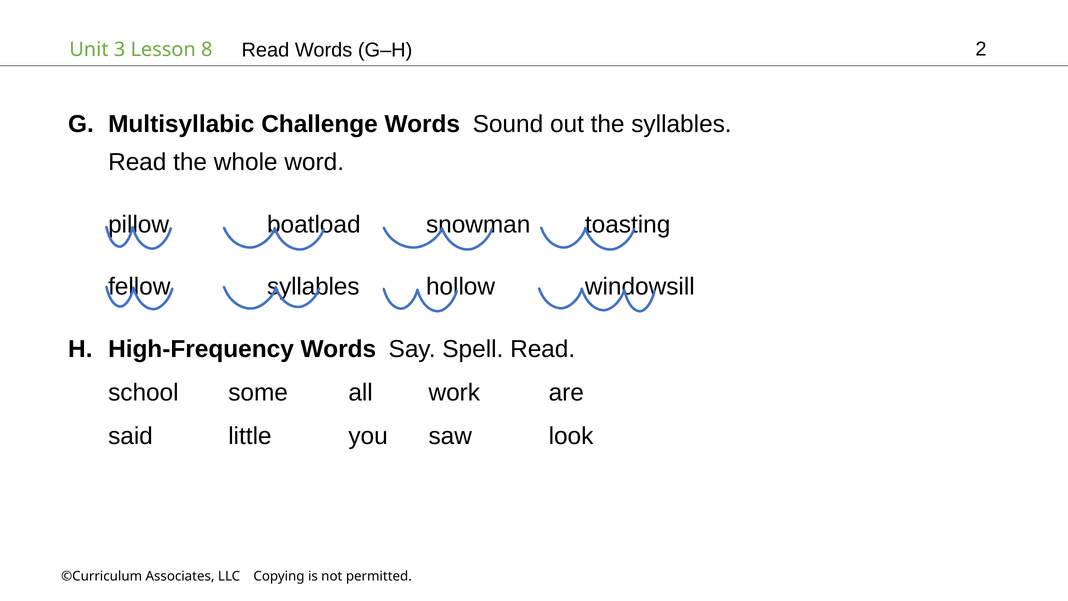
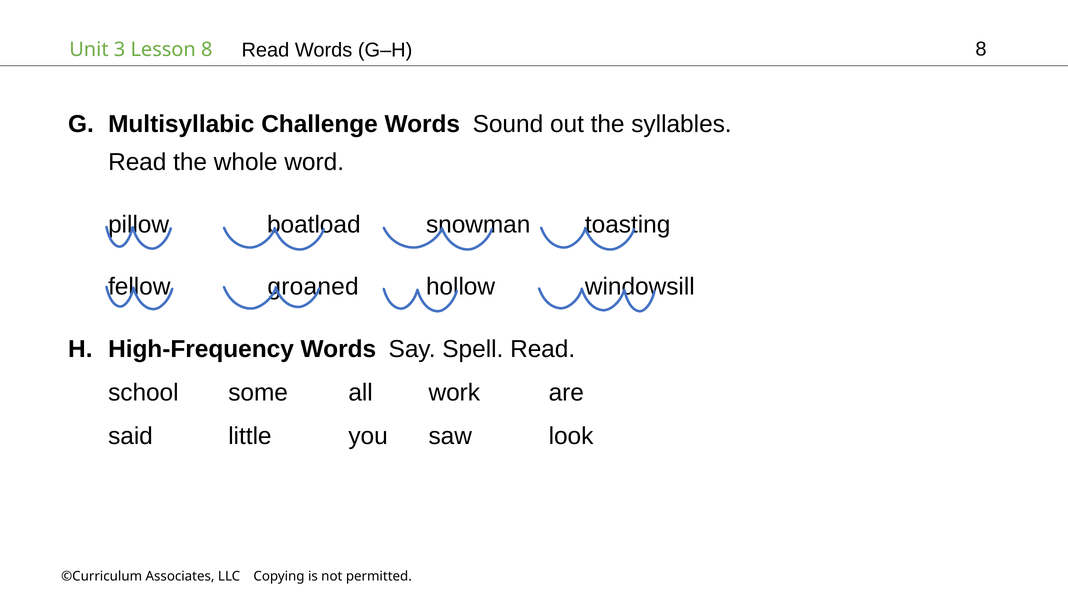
2: 2 -> 8 (981, 49)
fellow syllables: syllables -> groaned (313, 287)
